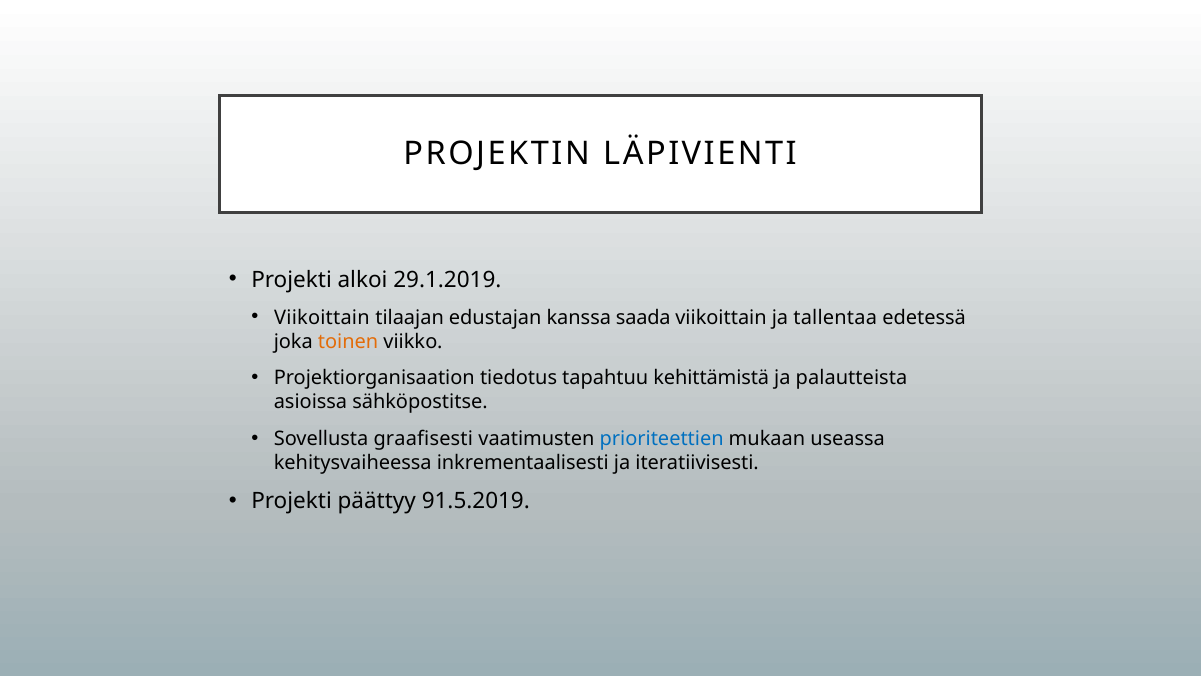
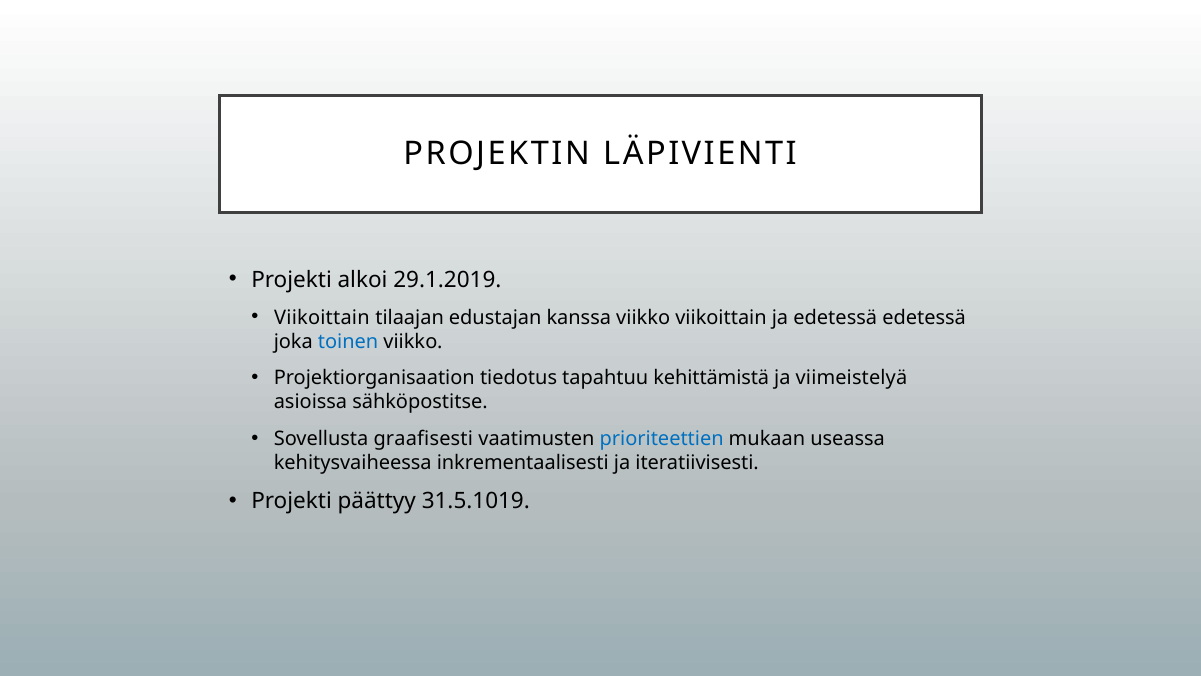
kanssa saada: saada -> viikko (643, 317)
ja tallentaa: tallentaa -> edetessä (835, 317)
toinen colour: orange -> blue (348, 341)
palautteista: palautteista -> viimeistelyä (851, 378)
91.5.2019: 91.5.2019 -> 31.5.1019 (476, 501)
